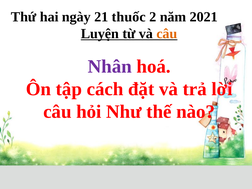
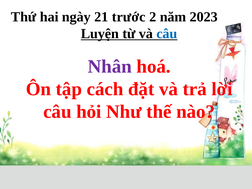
thuốc: thuốc -> trước (129, 17)
2021: 2021 -> 2023 (204, 17)
câu colour: orange -> blue (167, 34)
